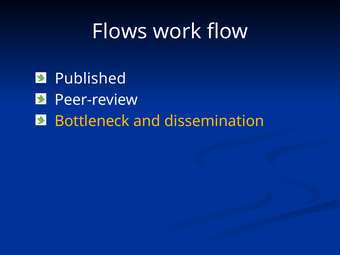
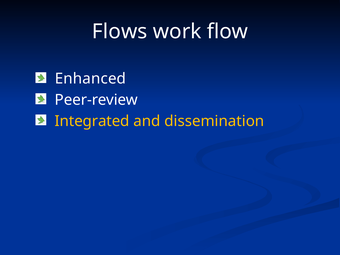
Published: Published -> Enhanced (90, 79)
Bottleneck: Bottleneck -> Integrated (92, 121)
